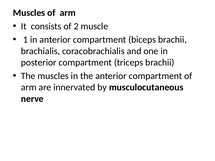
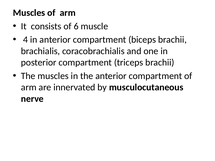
2: 2 -> 6 (76, 26)
1: 1 -> 4 (26, 40)
